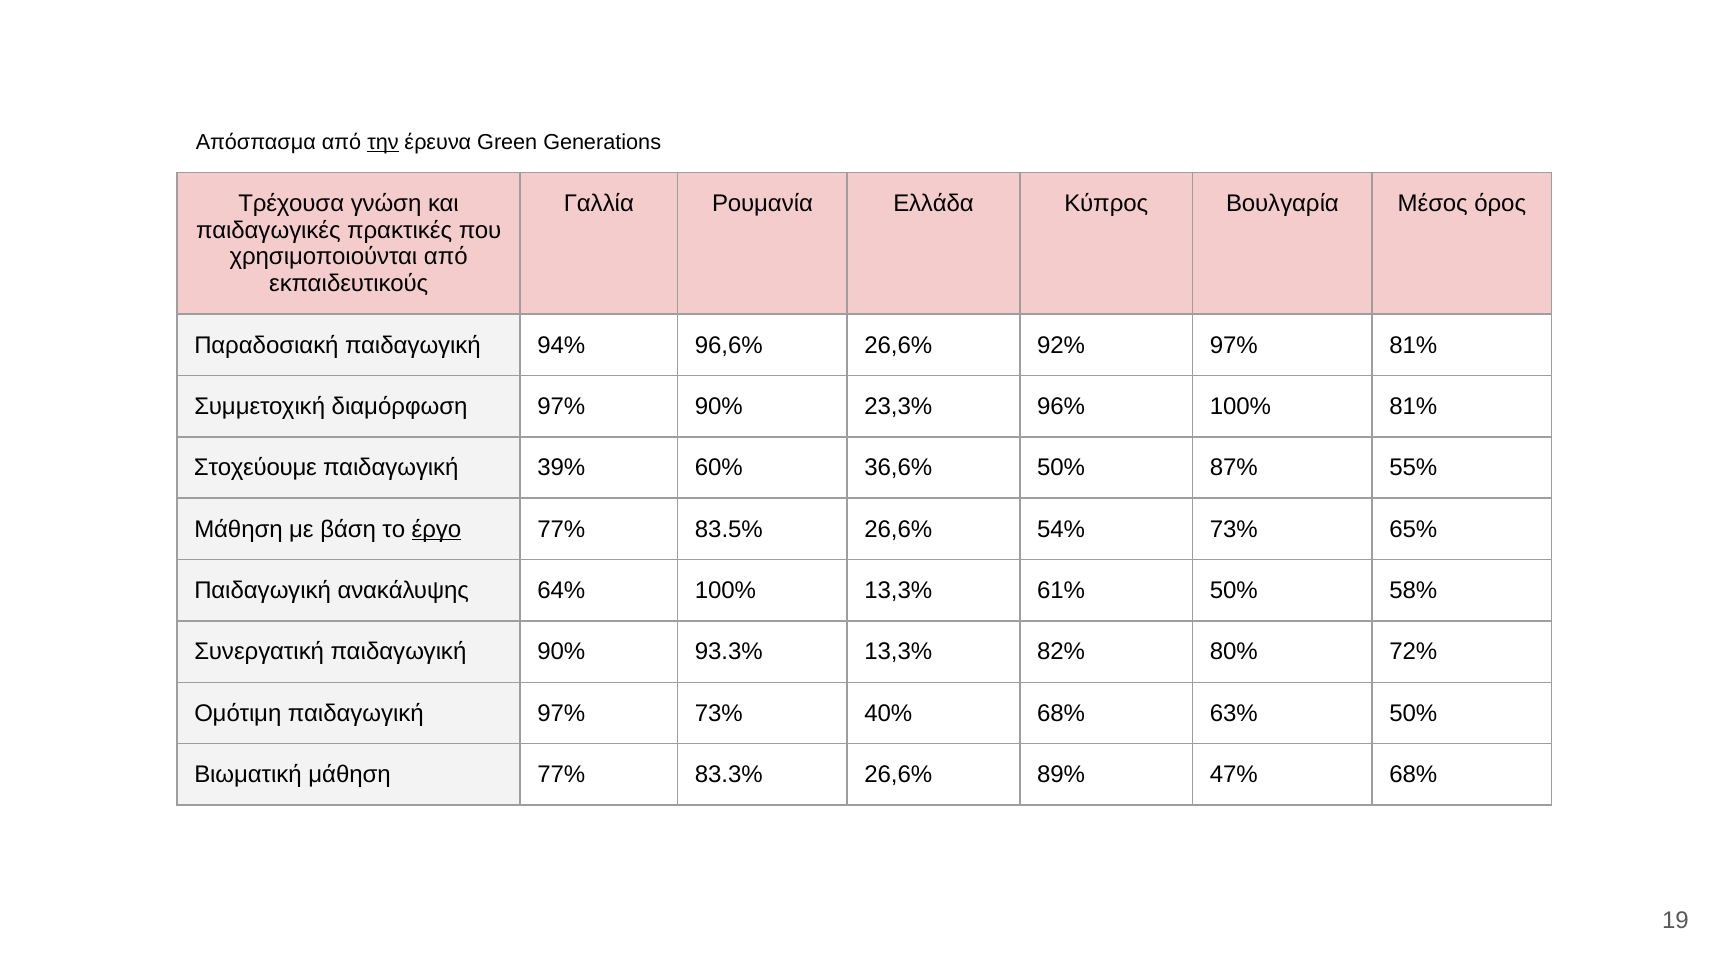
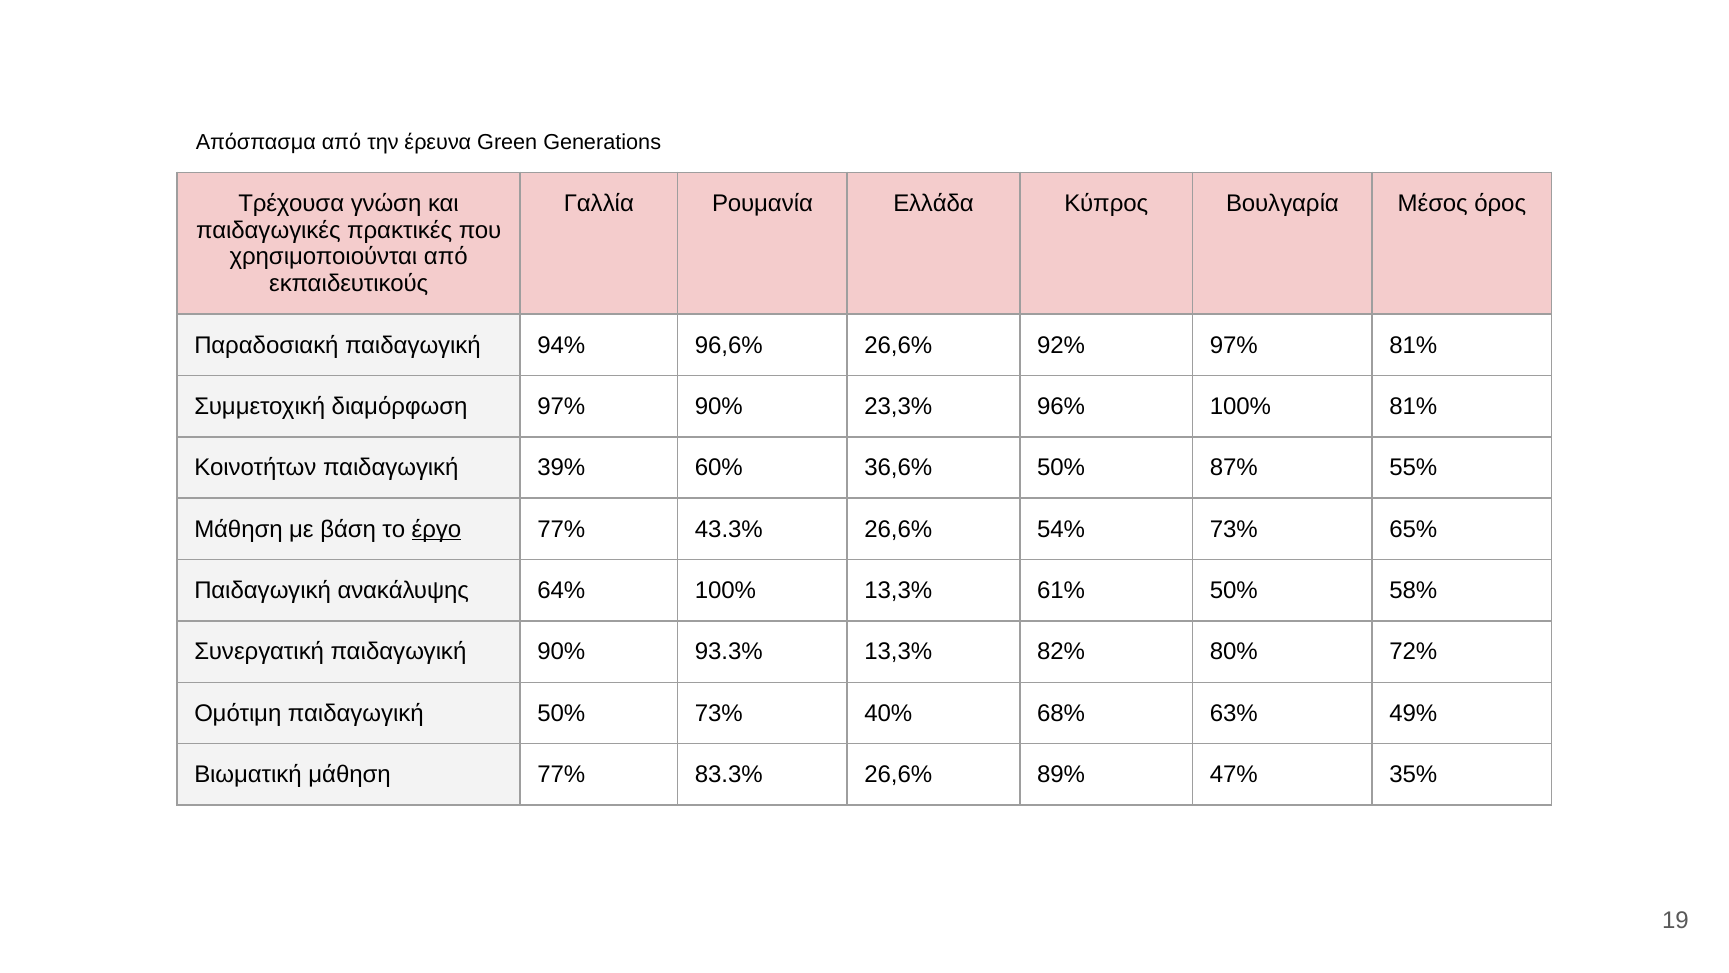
την underline: present -> none (383, 142)
Στοχεύουμε: Στοχεύουμε -> Κοινοτήτων (255, 468)
83.5%: 83.5% -> 43.3% (729, 529)
παιδαγωγική 97%: 97% -> 50% (561, 713)
63% 50%: 50% -> 49% (1413, 713)
47% 68%: 68% -> 35% (1413, 774)
